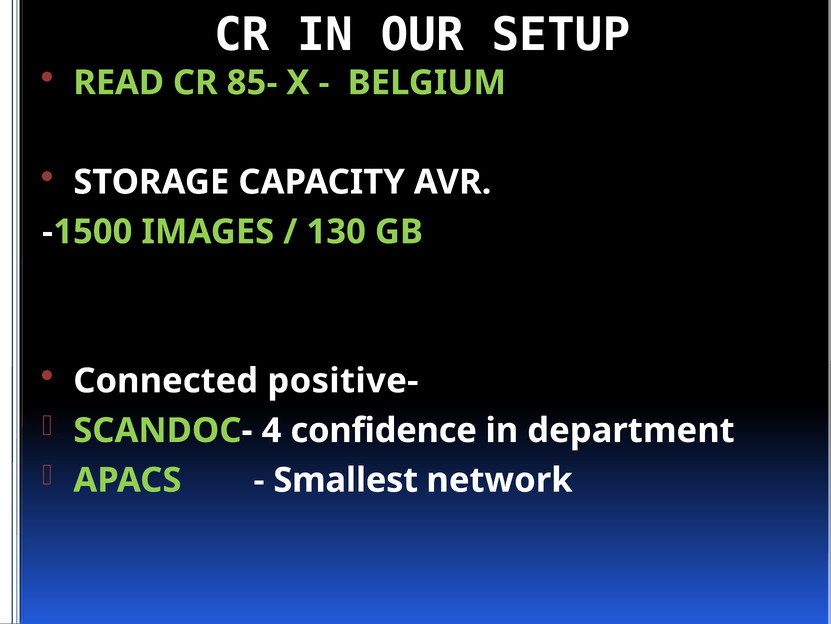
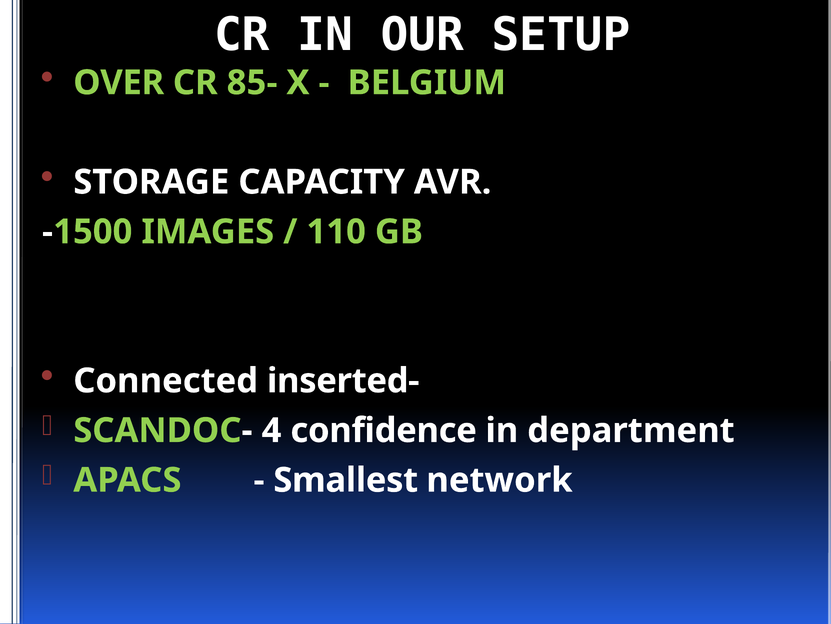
READ: READ -> OVER (119, 83)
130: 130 -> 110 (336, 232)
positive-: positive- -> inserted- (343, 380)
